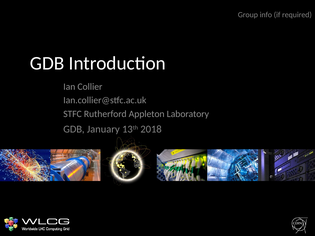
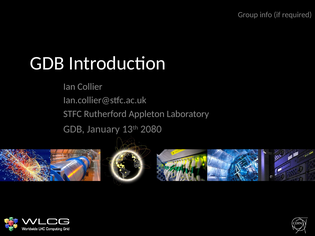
2018: 2018 -> 2080 (151, 129)
